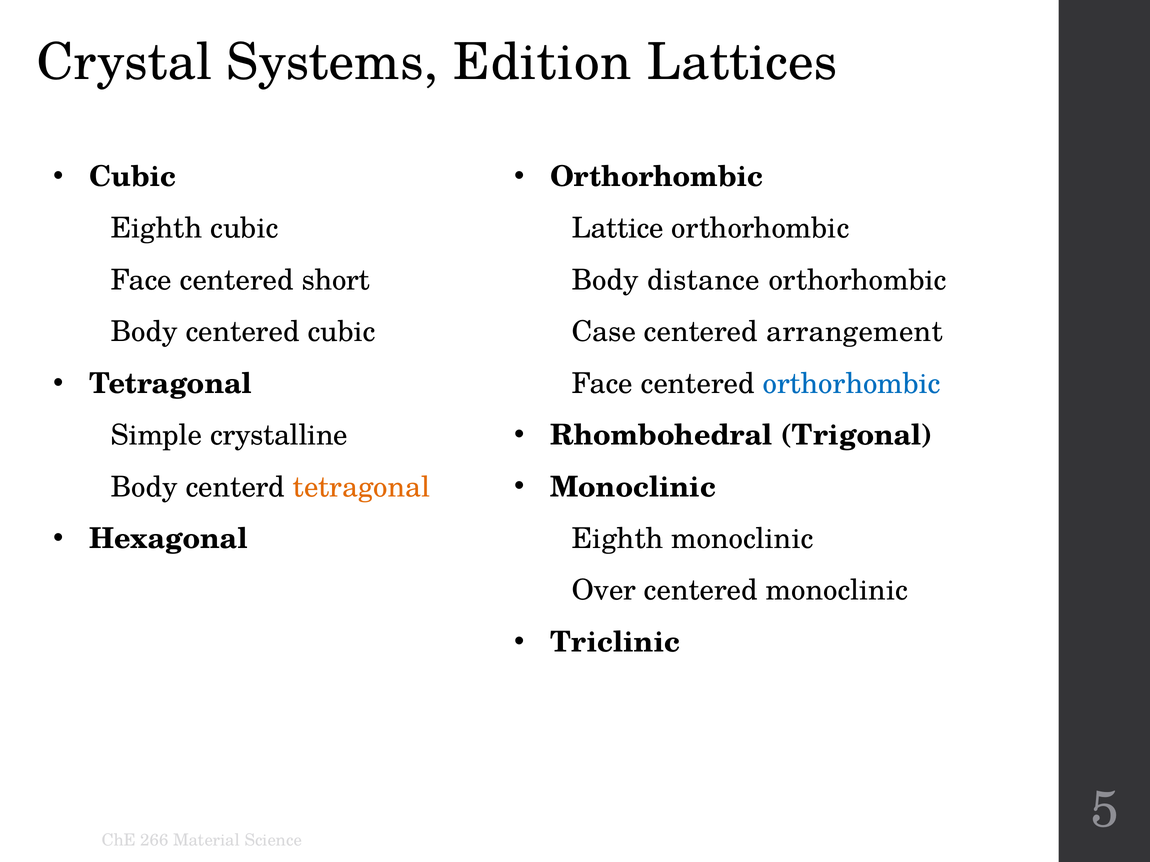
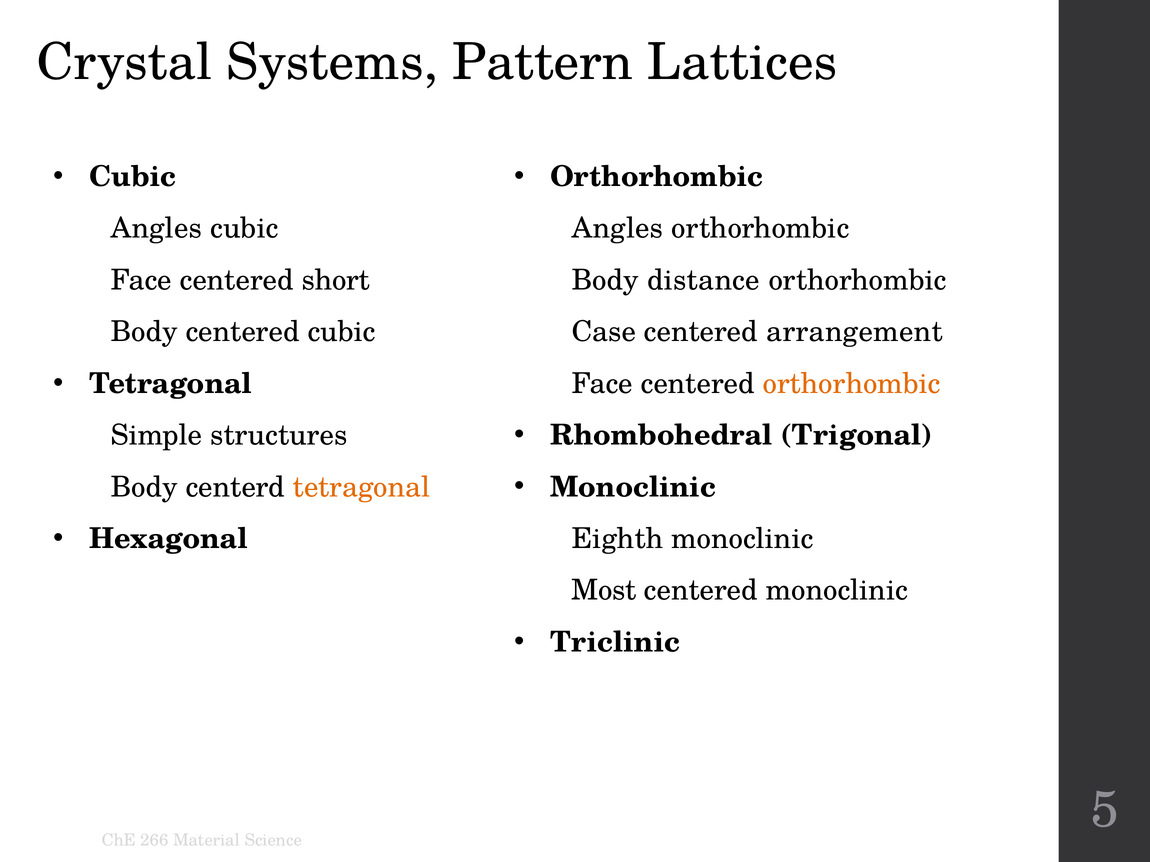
Edition: Edition -> Pattern (543, 62)
Eighth: Eighth -> Angles (156, 229)
Lattice: Lattice -> Angles (617, 229)
orthorhombic colour: blue -> orange (852, 384)
crystalline: crystalline -> structures (279, 436)
Over: Over -> Most (604, 591)
